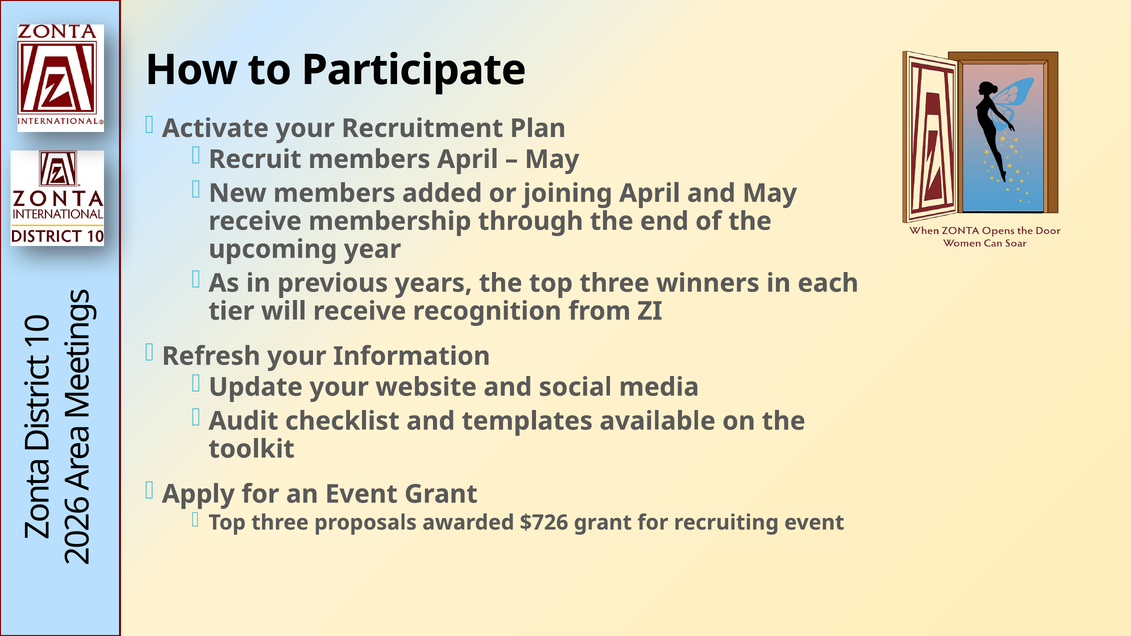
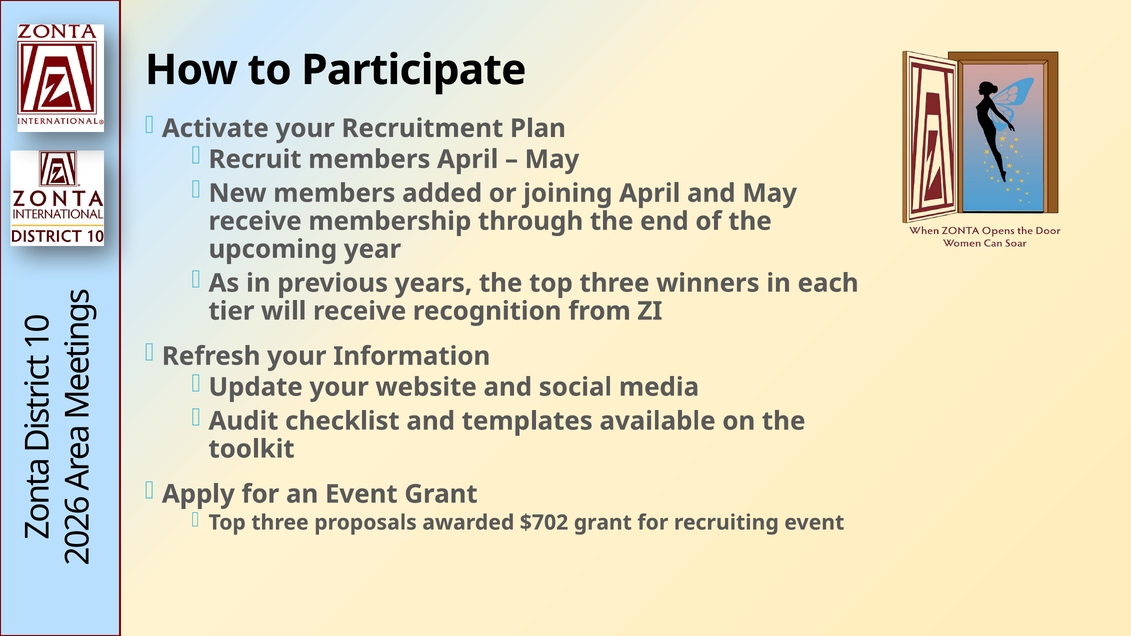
$726: $726 -> $702 (544, 523)
